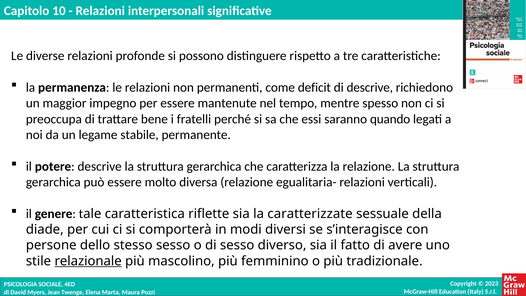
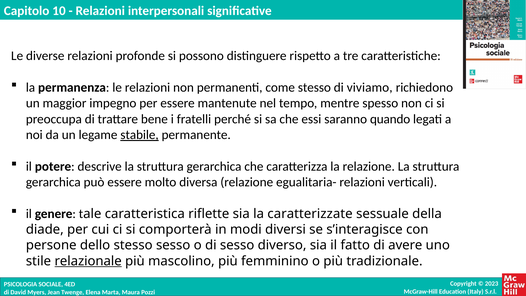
come deficit: deficit -> stesso (314, 87)
di descrive: descrive -> viviamo (370, 87)
stabile underline: none -> present (140, 135)
